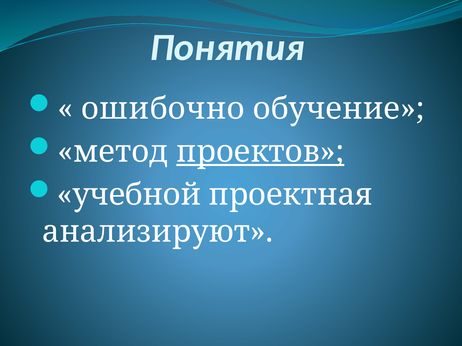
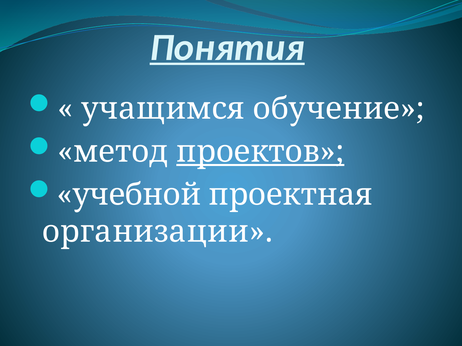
Понятия underline: none -> present (227, 47)
ошибочно: ошибочно -> учащимся (163, 109)
анализируют: анализируют -> организации (157, 232)
